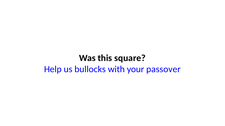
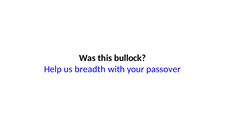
square: square -> bullock (130, 58)
bullocks: bullocks -> breadth (90, 69)
